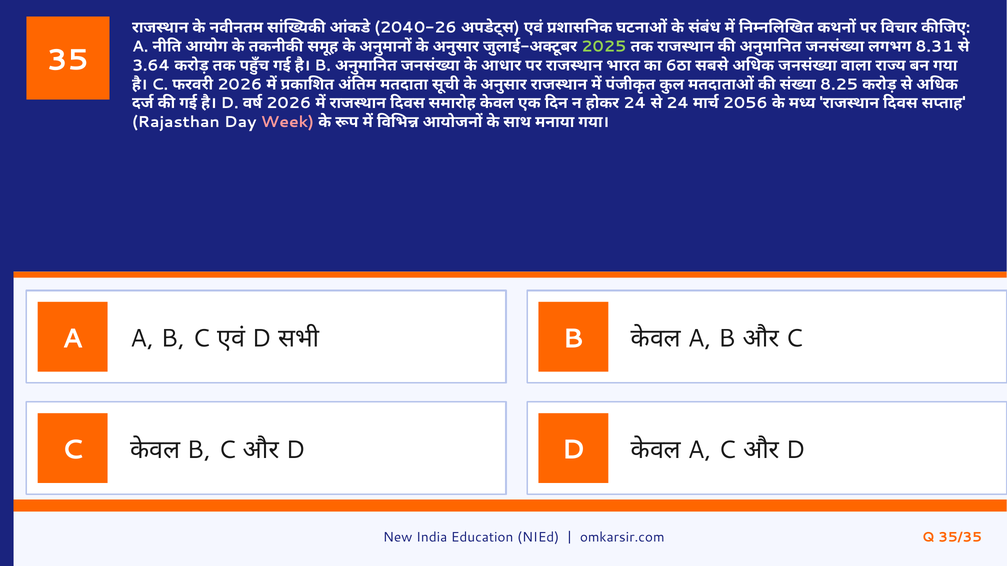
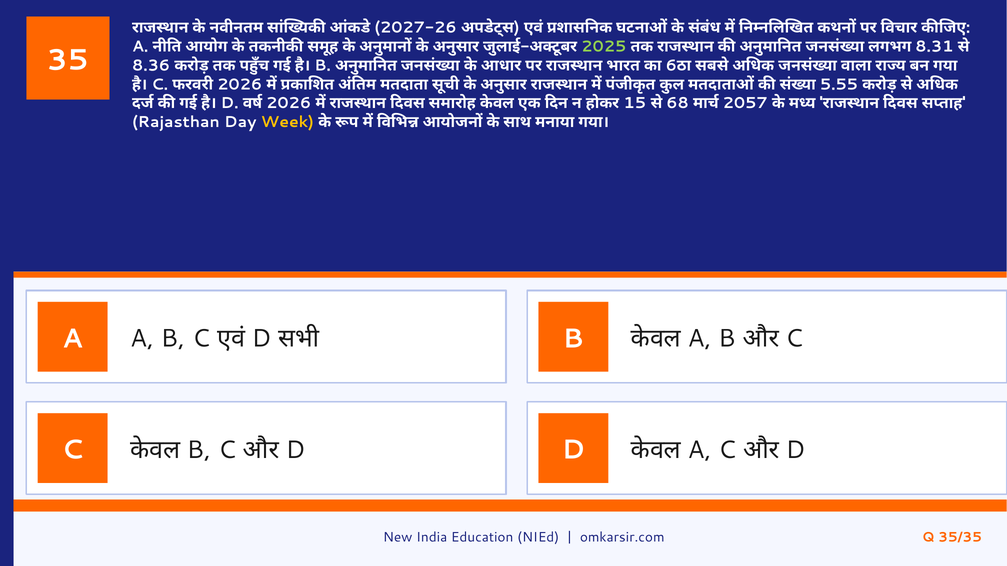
2040-26: 2040-26 -> 2027-26 (415, 28)
3.64: 3.64 -> 8.36 (151, 66)
8.25: 8.25 -> 5.55 (839, 84)
24: 24 -> 15 (635, 103)
24: 24 -> 68 (678, 103)
2056: 2056 -> 2057 (745, 103)
Week colour: pink -> yellow (287, 122)
